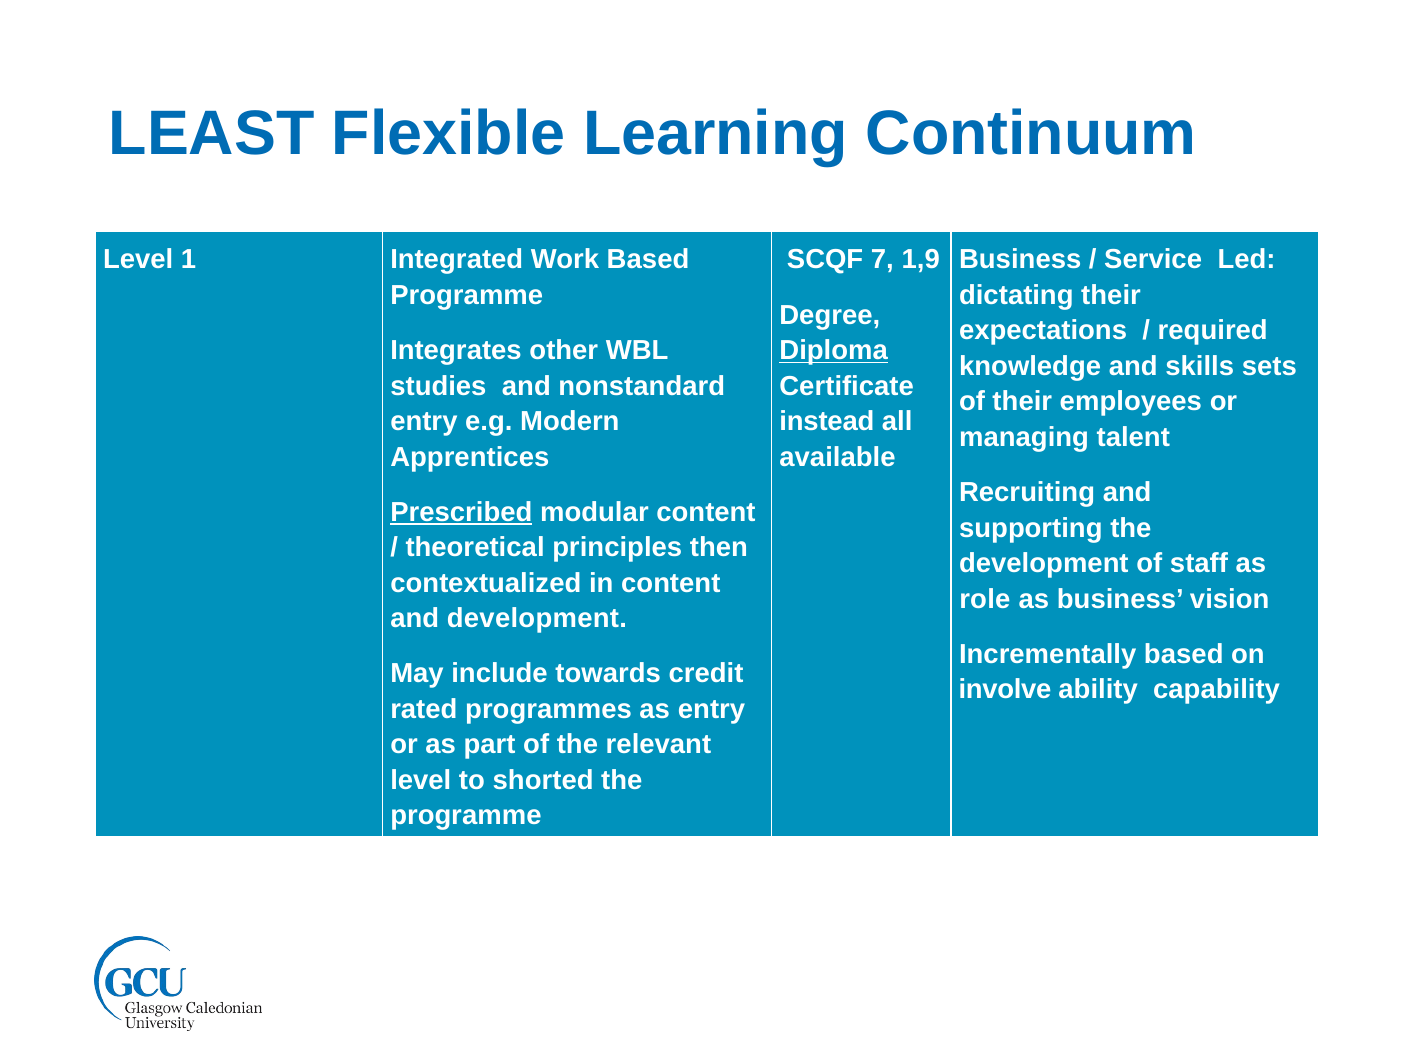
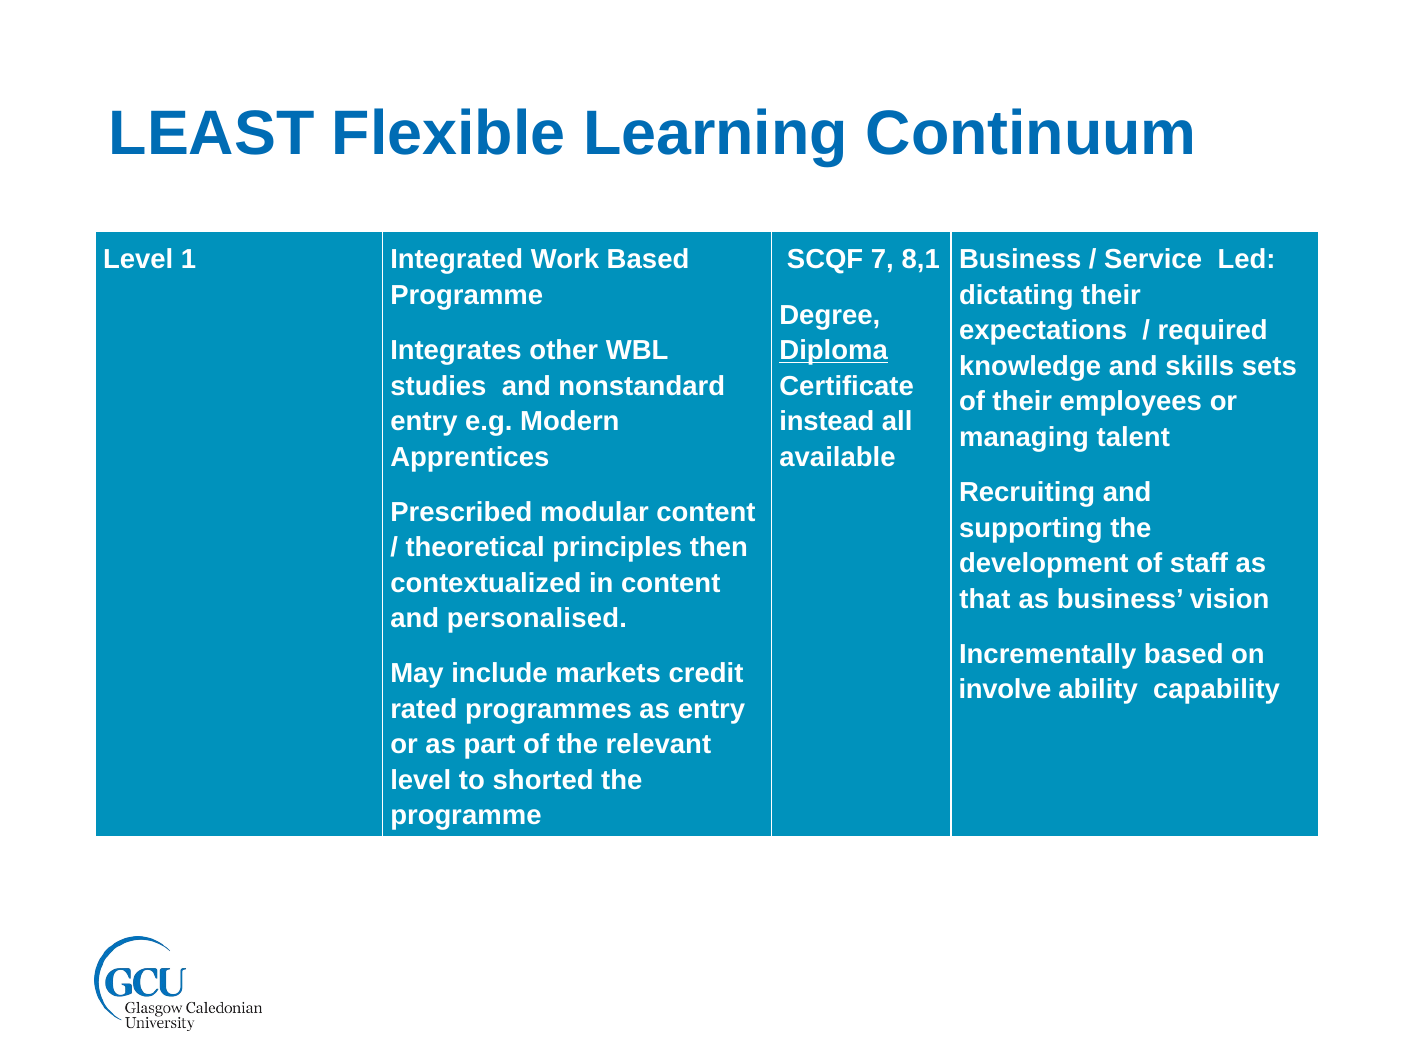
1,9: 1,9 -> 8,1 (921, 260)
Prescribed underline: present -> none (461, 512)
role: role -> that (985, 599)
and development: development -> personalised (537, 619)
towards: towards -> markets (608, 674)
